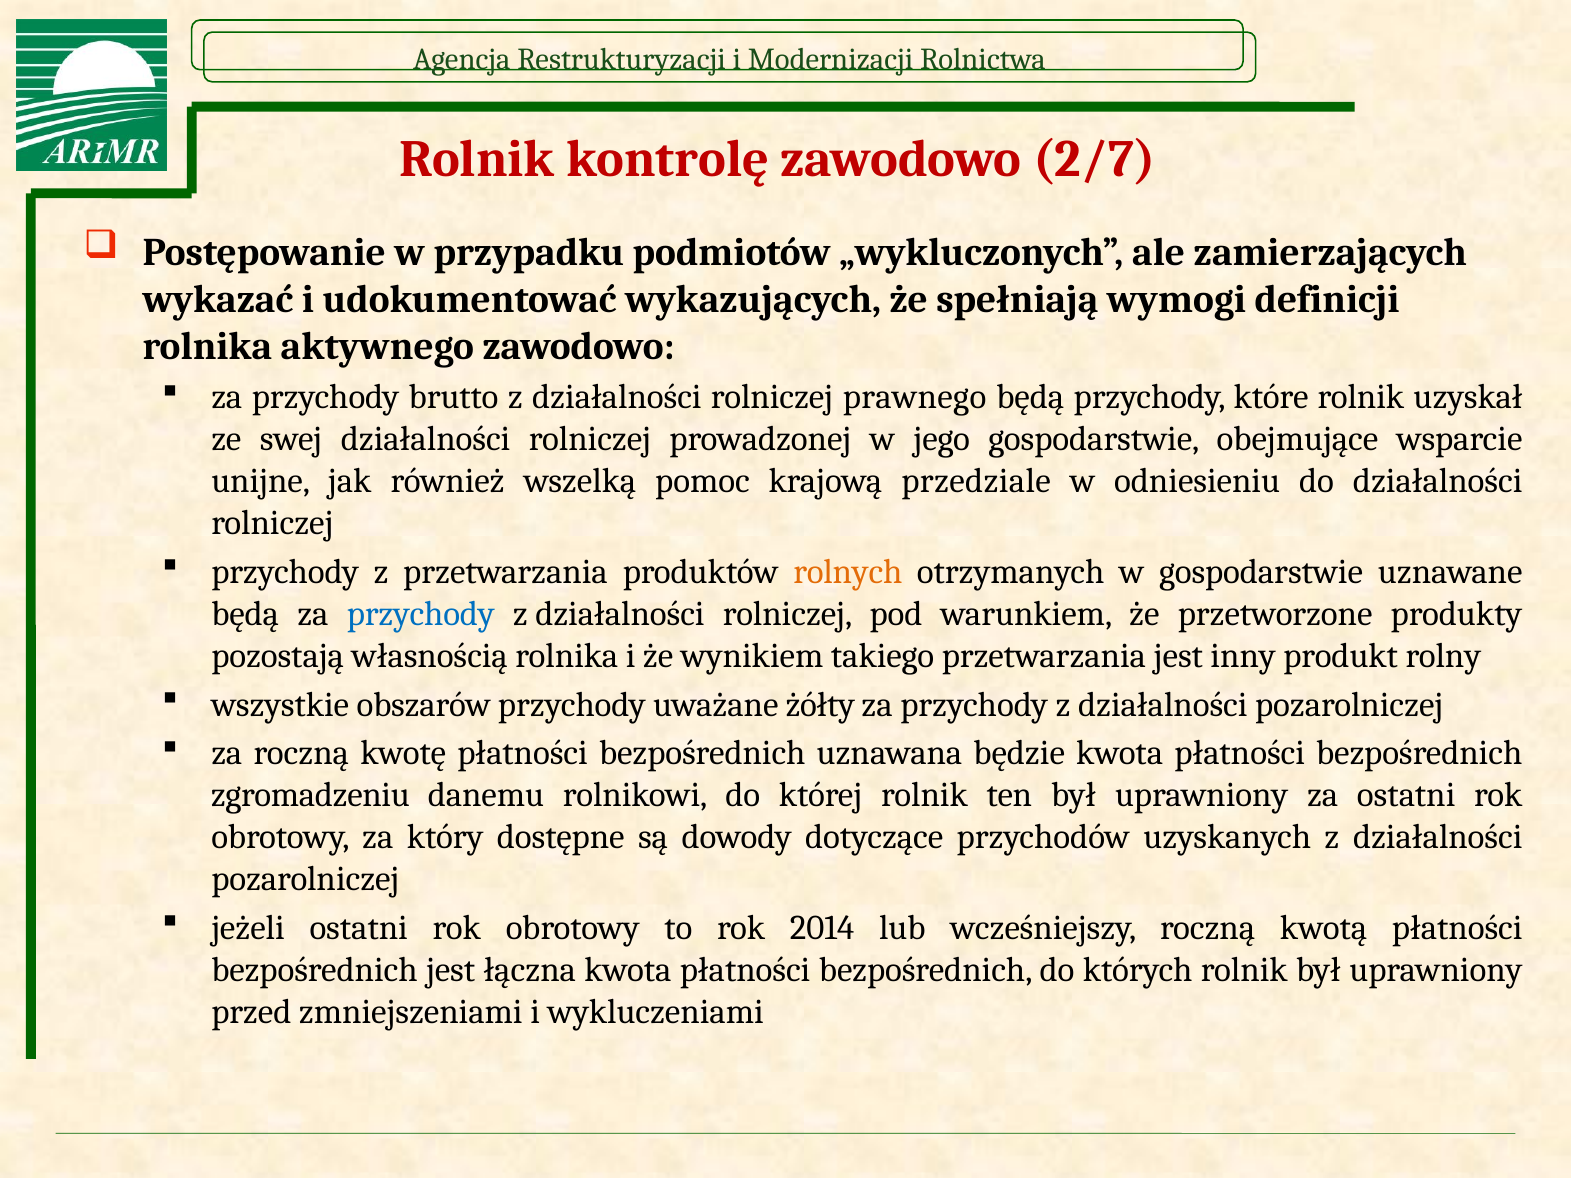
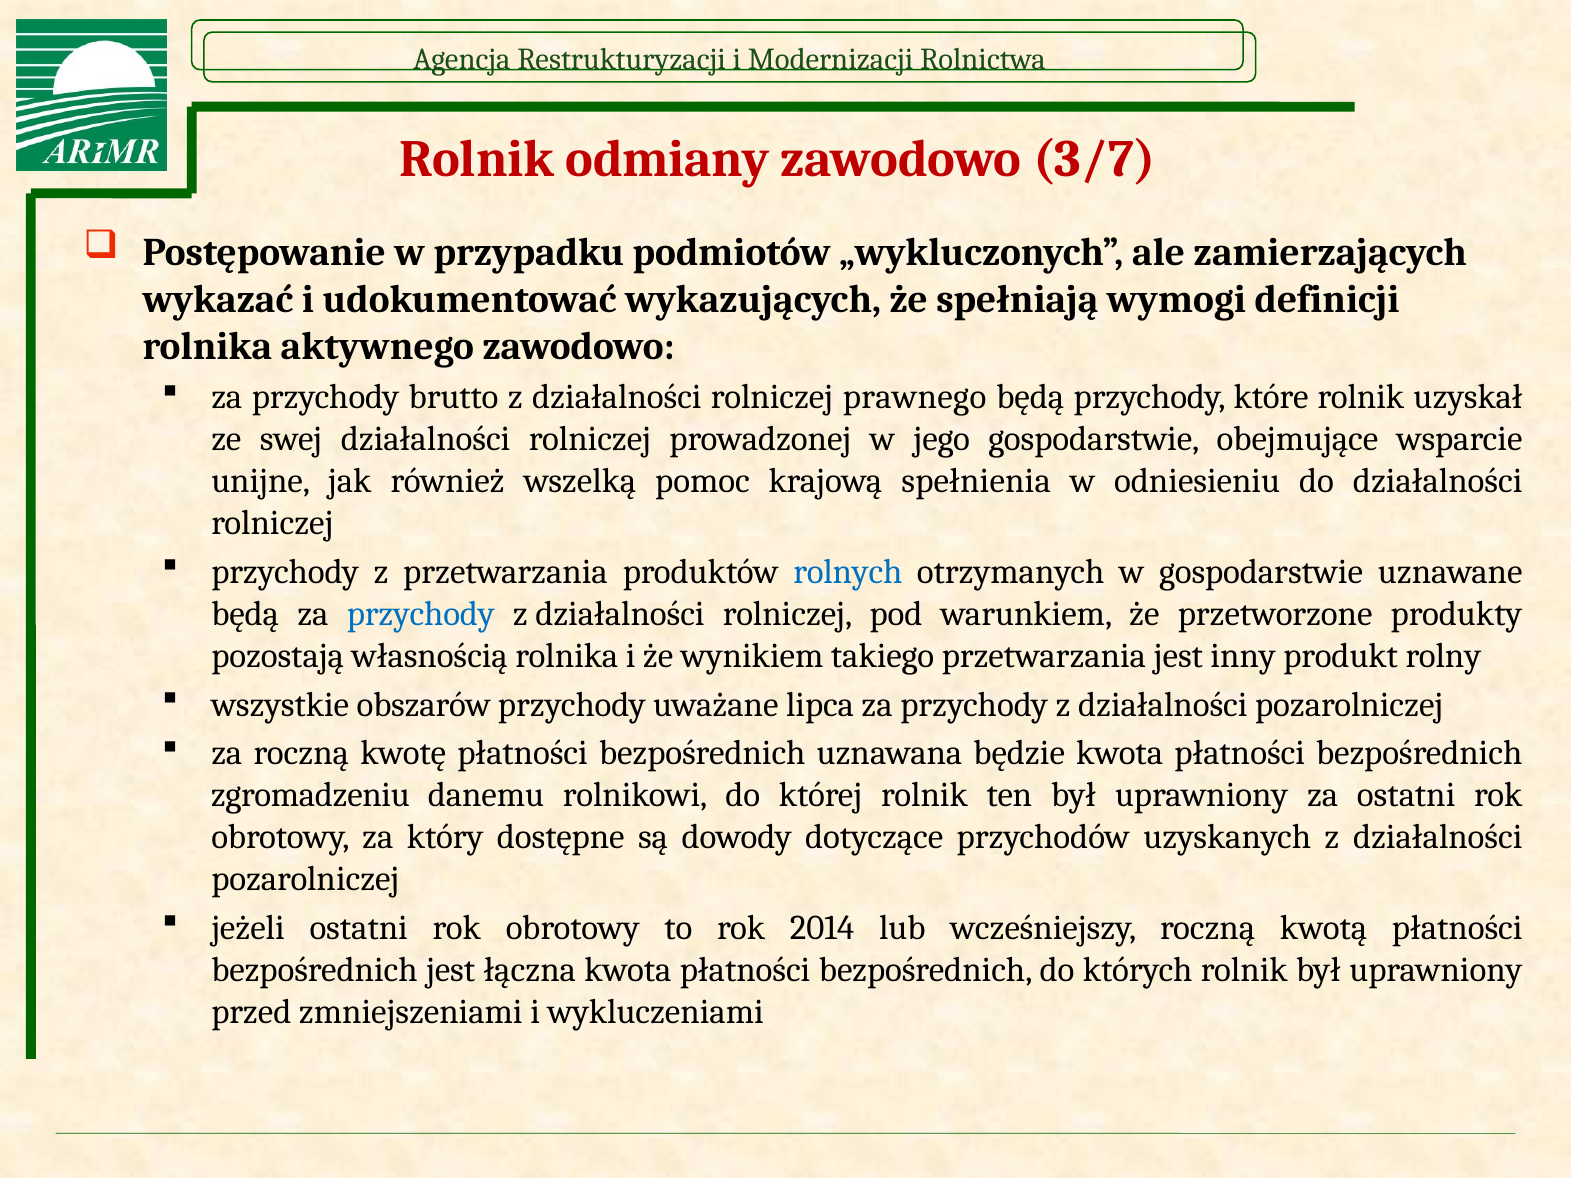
kontrolę: kontrolę -> odmiany (668, 160)
2/7: 2/7 -> 3/7 (1095, 160)
przedziale: przedziale -> spełnienia (976, 481)
rolnych colour: orange -> blue (848, 572)
żółty: żółty -> lipca (820, 705)
